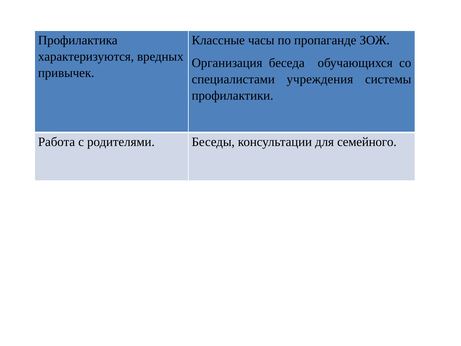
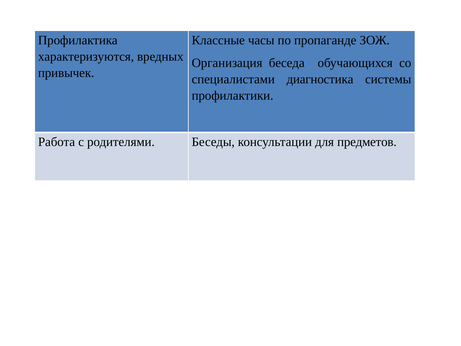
учреждения: учреждения -> диагностика (320, 79)
семейного: семейного -> предметов (367, 142)
